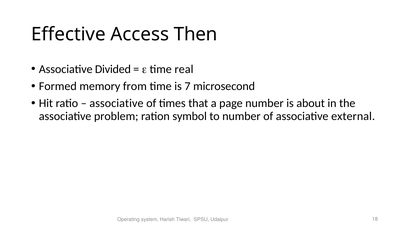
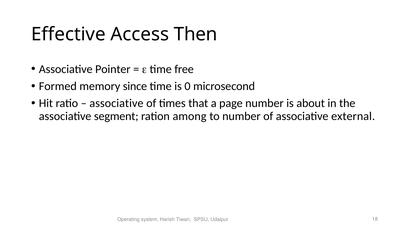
Divided: Divided -> Pointer (113, 69)
real: real -> free (184, 69)
from: from -> since (135, 86)
7: 7 -> 0 (187, 86)
problem: problem -> segment (116, 116)
symbol: symbol -> among (190, 116)
